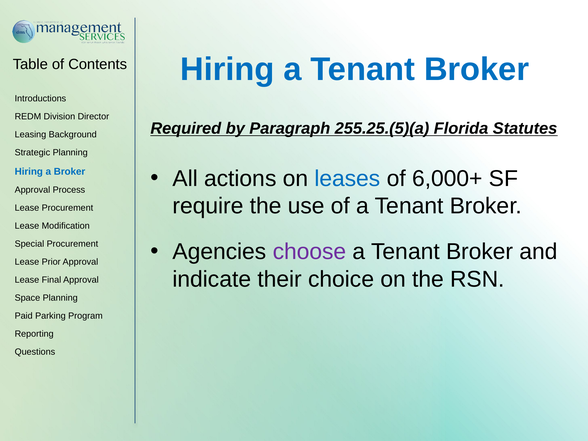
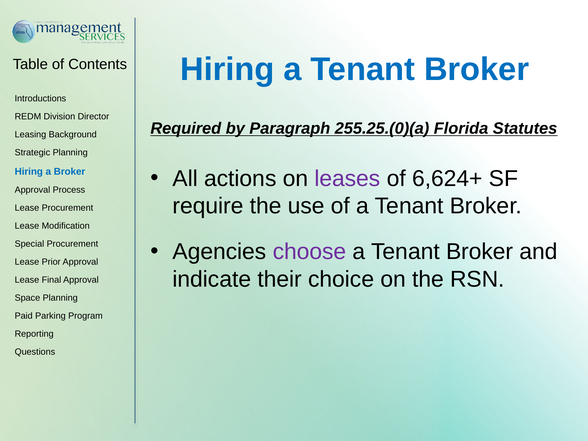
255.25.(5)(a: 255.25.(5)(a -> 255.25.(0)(a (382, 128)
leases colour: blue -> purple (347, 179)
6,000+: 6,000+ -> 6,624+ (447, 179)
